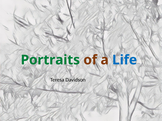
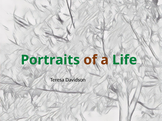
Life colour: blue -> green (125, 60)
